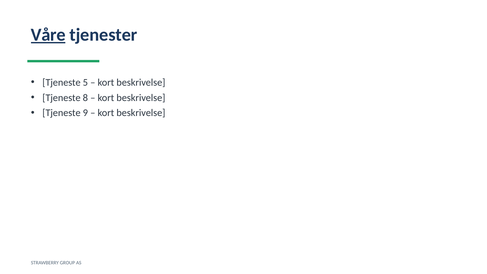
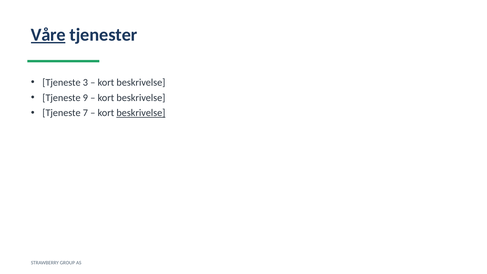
5: 5 -> 3 (85, 82)
8: 8 -> 9 (85, 98)
9: 9 -> 7 (85, 113)
beskrivelse underline: none -> present (141, 113)
